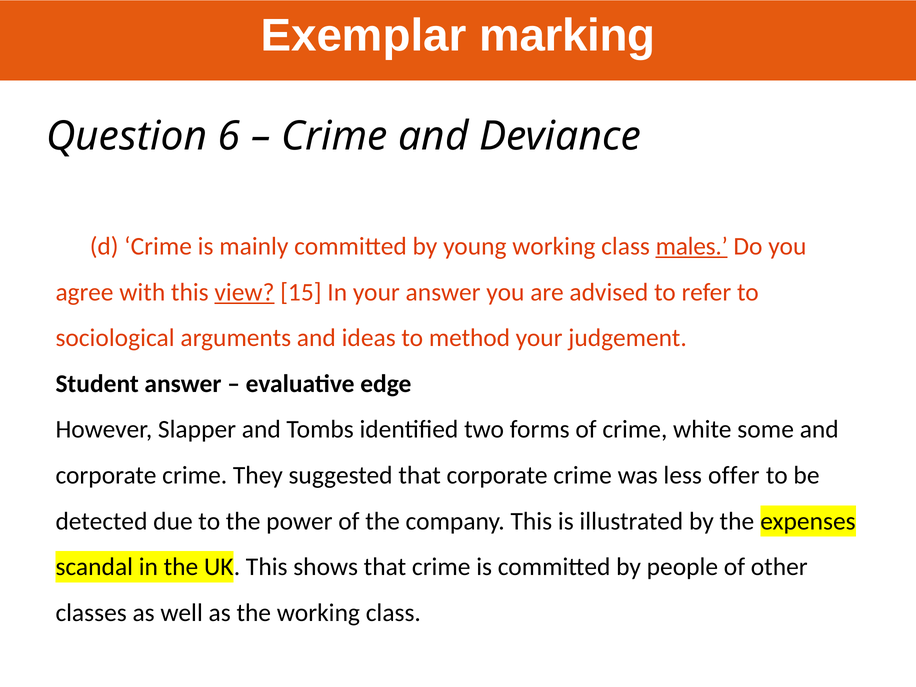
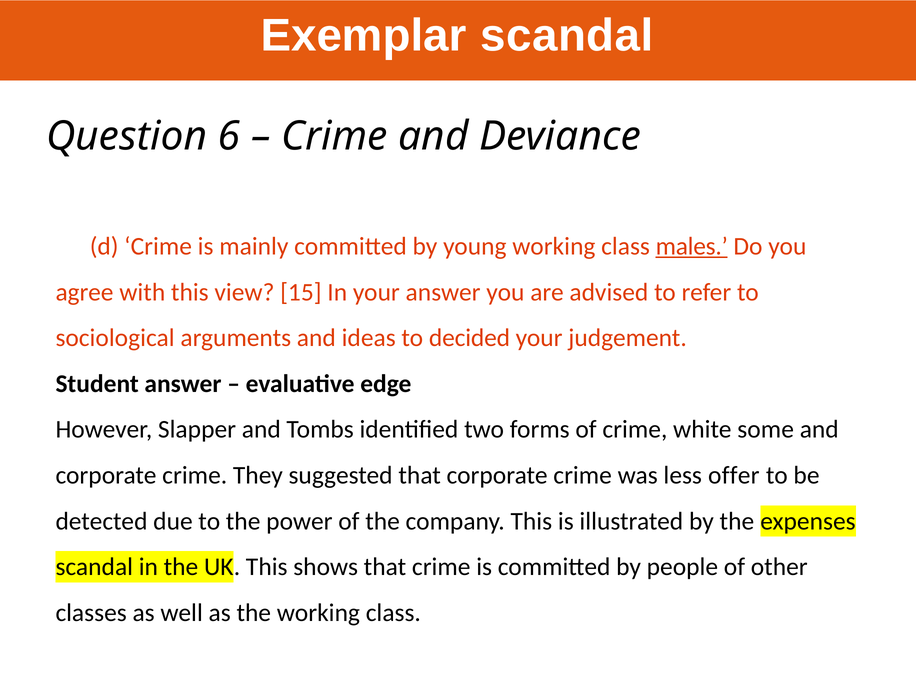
Exemplar marking: marking -> scandal (567, 35)
view underline: present -> none (244, 292)
method: method -> decided (470, 338)
